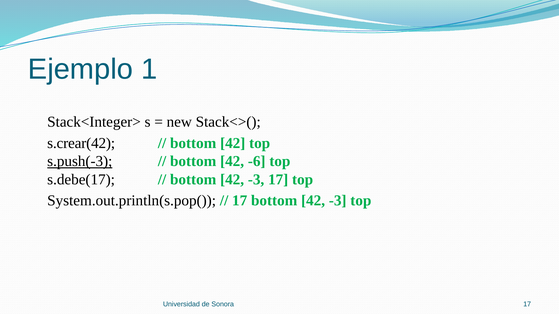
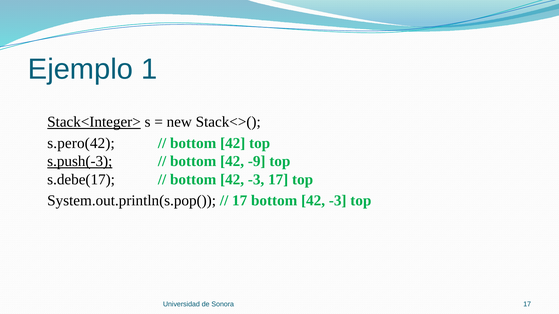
Stack<Integer> underline: none -> present (94, 122)
s.crear(42: s.crear(42 -> s.pero(42 (81, 143)
-6: -6 -> -9 (257, 161)
